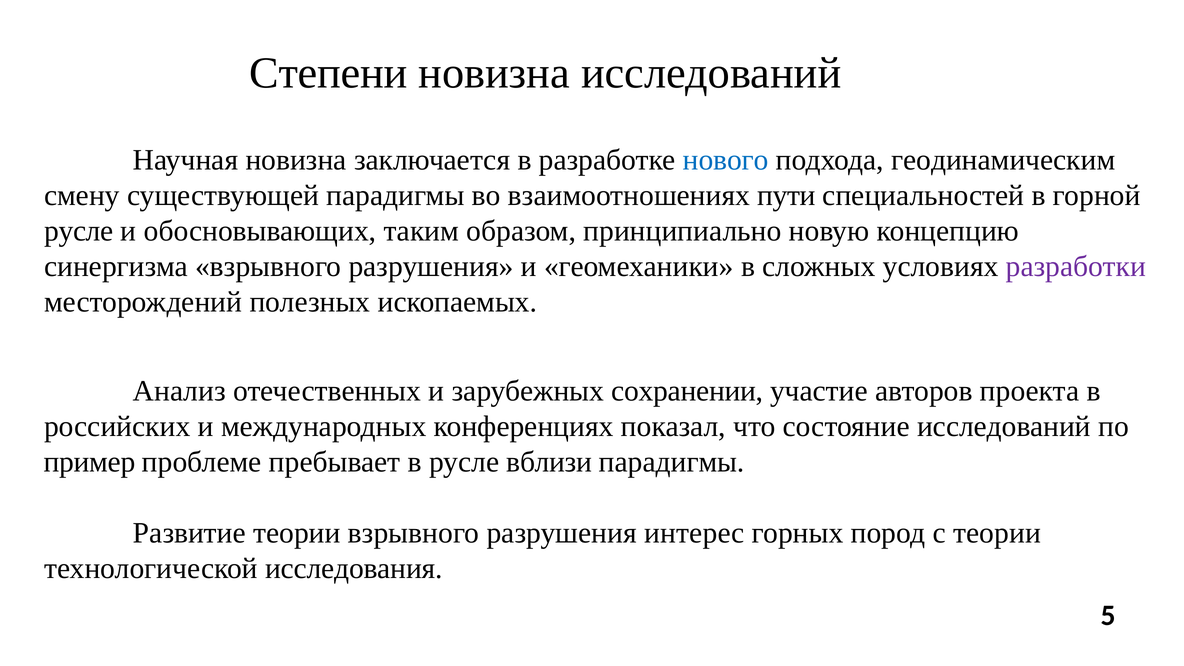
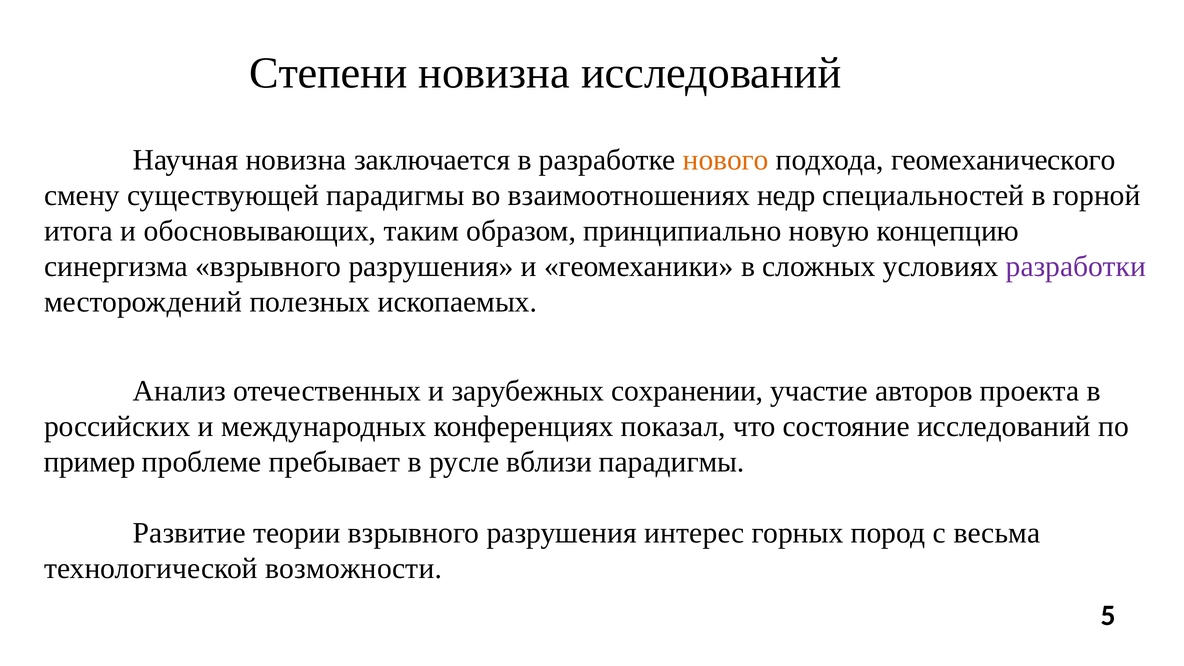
нового colour: blue -> orange (726, 160)
геодинамическим: геодинамическим -> геомеханического (1003, 160)
пути: пути -> недр (786, 195)
русле: русле -> итога (79, 231)
с теории: теории -> весьма (997, 533)
исследования: исследования -> возможности (354, 568)
